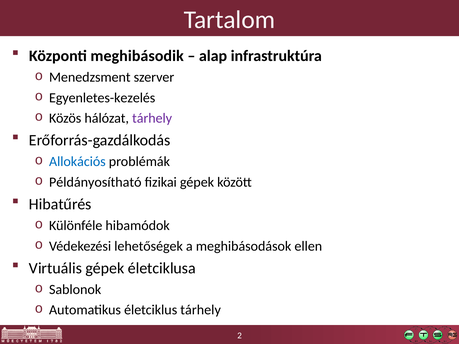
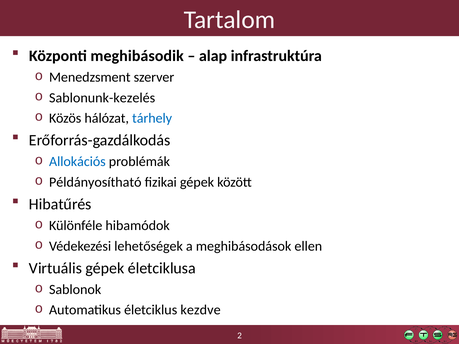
Egyenletes-kezelés: Egyenletes-kezelés -> Sablonunk-kezelés (102, 98)
tárhely colour: purple -> blue (152, 118)
életciklus tárhely: tárhely -> kezdve (201, 310)
